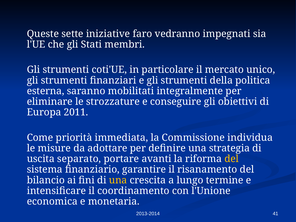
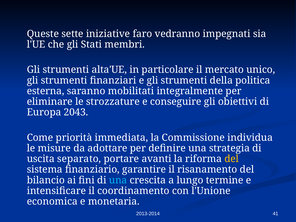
coti'UE: coti'UE -> alta'UE (109, 70)
2011: 2011 -> 2043 (76, 112)
una colour: yellow -> light blue (118, 180)
